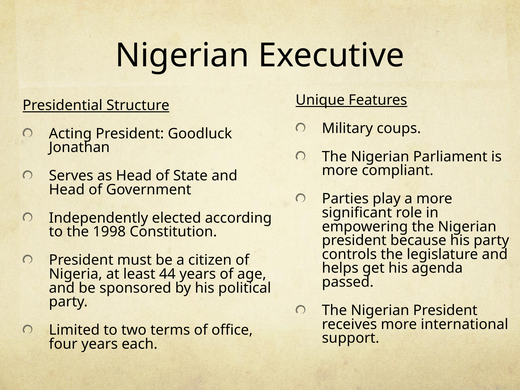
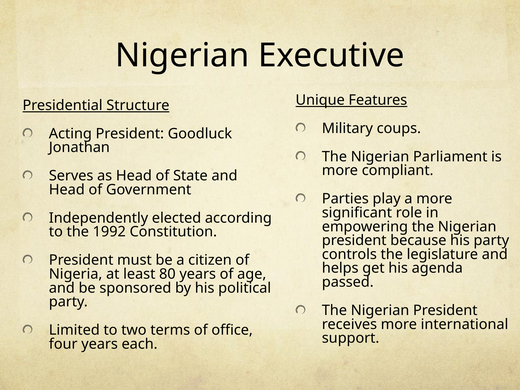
1998: 1998 -> 1992 (109, 232)
44: 44 -> 80 (167, 274)
